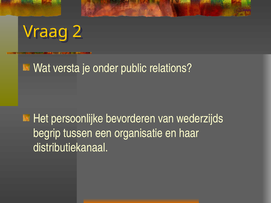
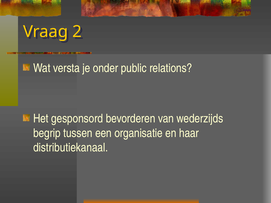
persoonlijke: persoonlijke -> gesponsord (77, 119)
